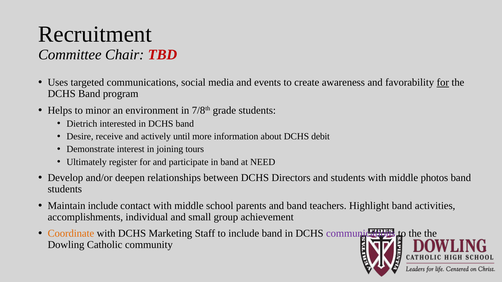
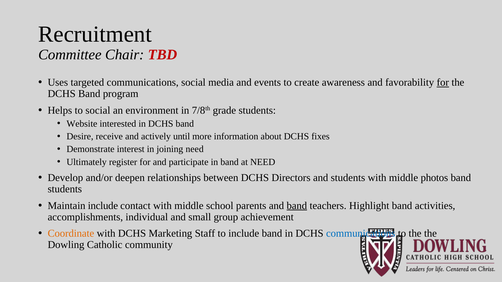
to minor: minor -> social (98, 110)
Dietrich: Dietrich -> Website (82, 124)
debit: debit -> fixes (320, 137)
joining tours: tours -> need (195, 149)
band underline: none -> present (297, 206)
communications colour: purple -> blue (361, 234)
